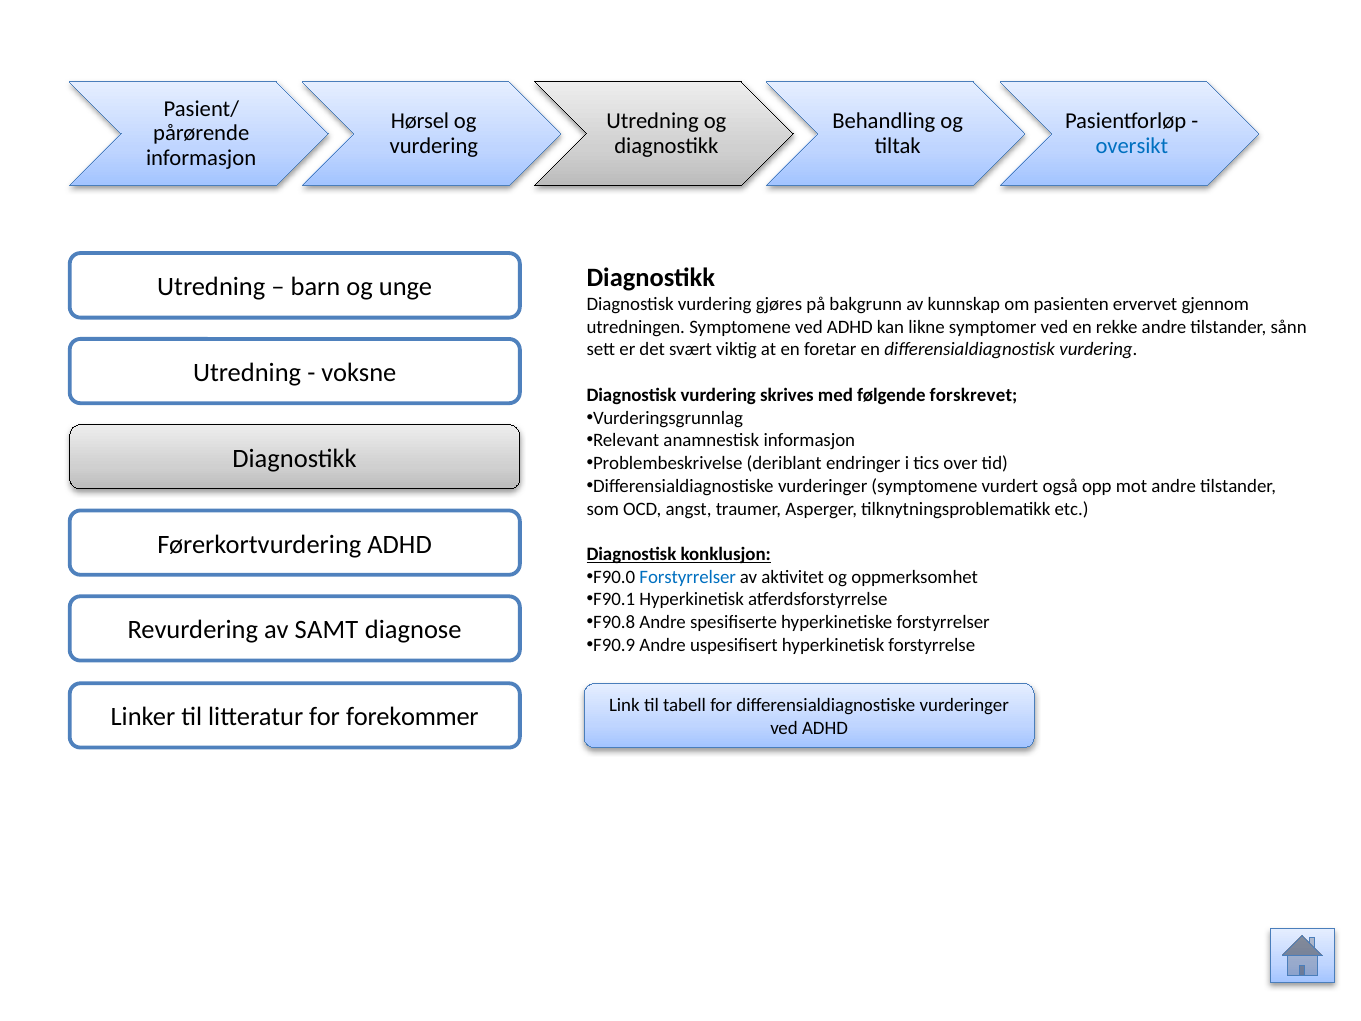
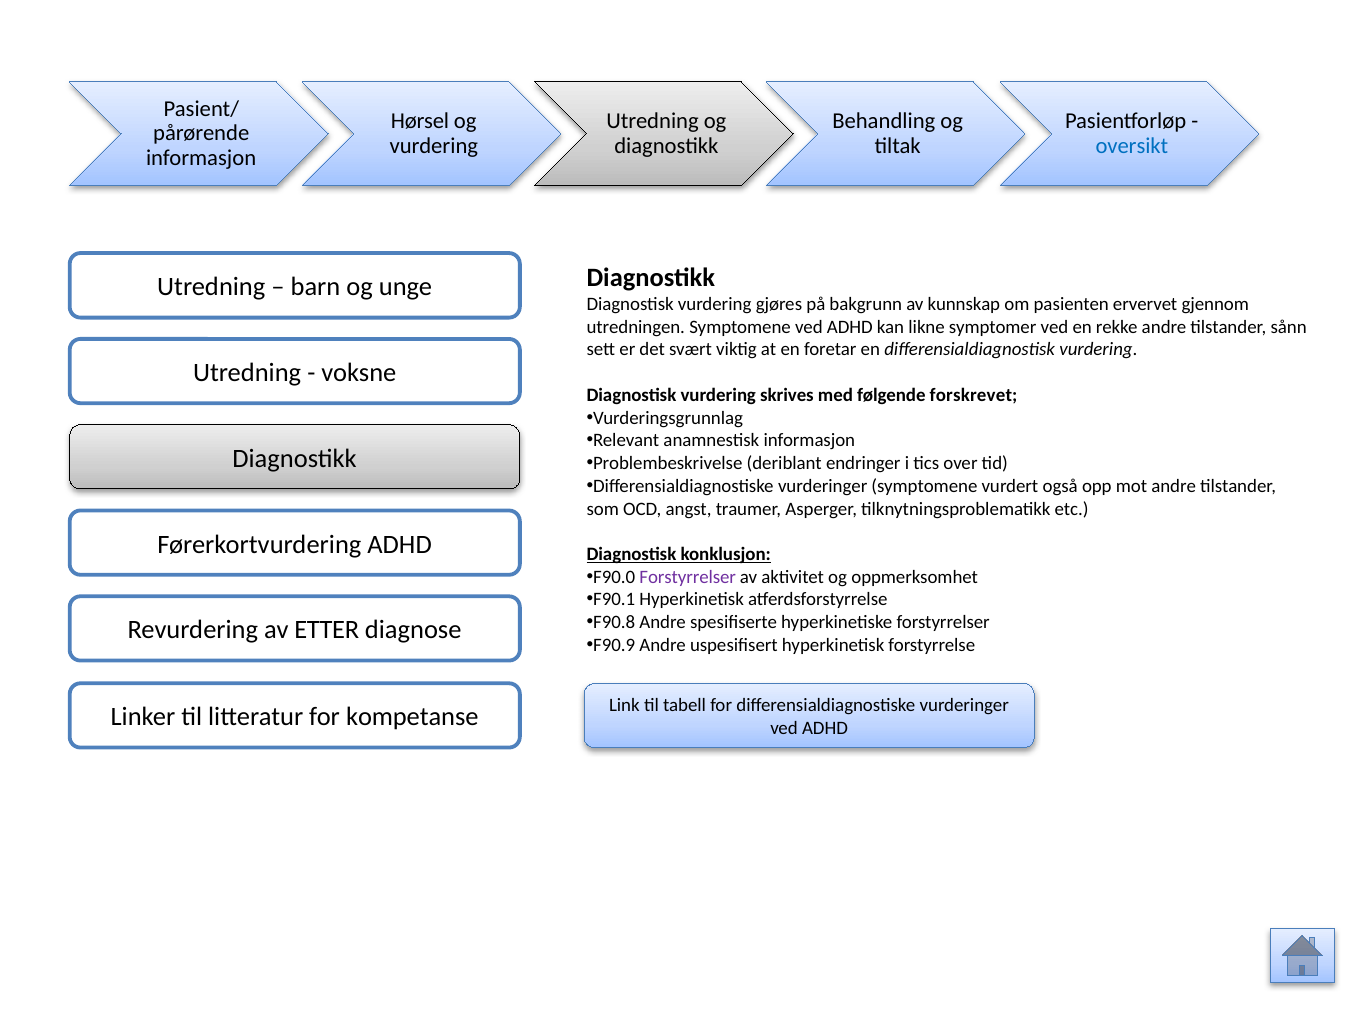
Forstyrrelser colour: blue -> purple (688, 577)
SAMT: SAMT -> ETTER (327, 630)
forekommer: forekommer -> kompetanse (412, 717)
